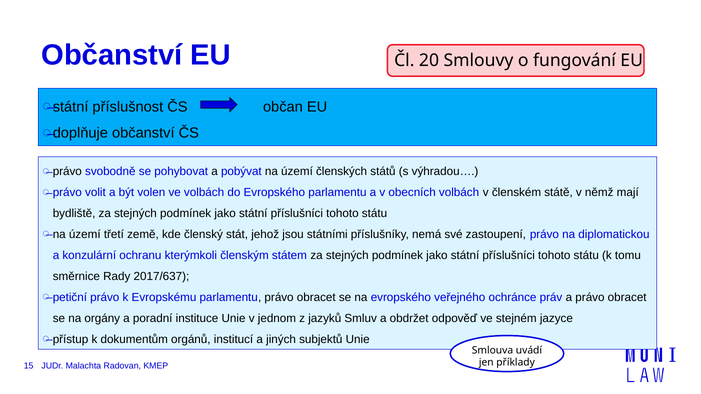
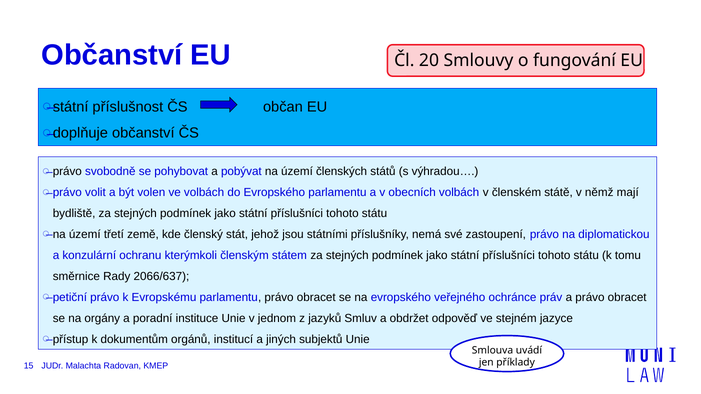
2017/637: 2017/637 -> 2066/637 (161, 277)
